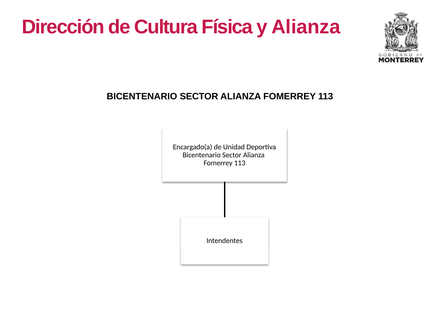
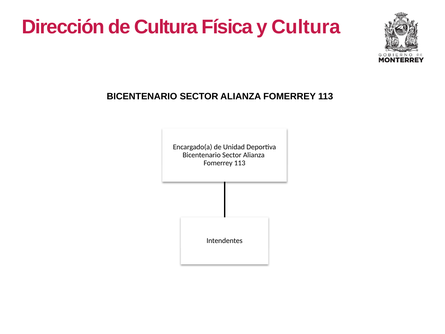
y Alianza: Alianza -> Cultura (306, 27)
